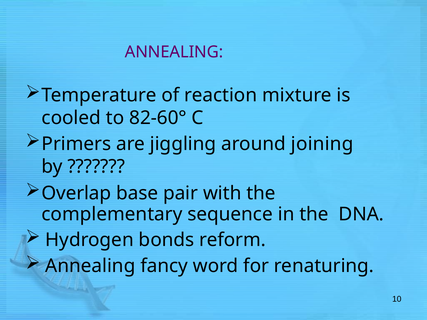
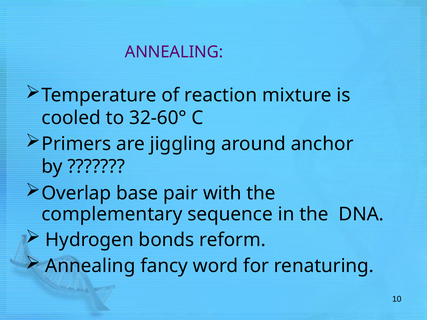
82-60°: 82-60° -> 32-60° (158, 118)
joining: joining -> anchor (322, 144)
